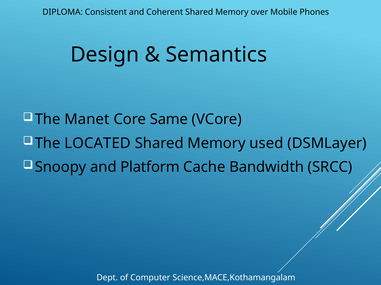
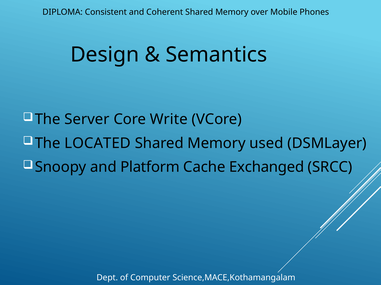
Manet: Manet -> Server (87, 120)
Same: Same -> Write (169, 120)
Bandwidth: Bandwidth -> Exchanged (267, 167)
